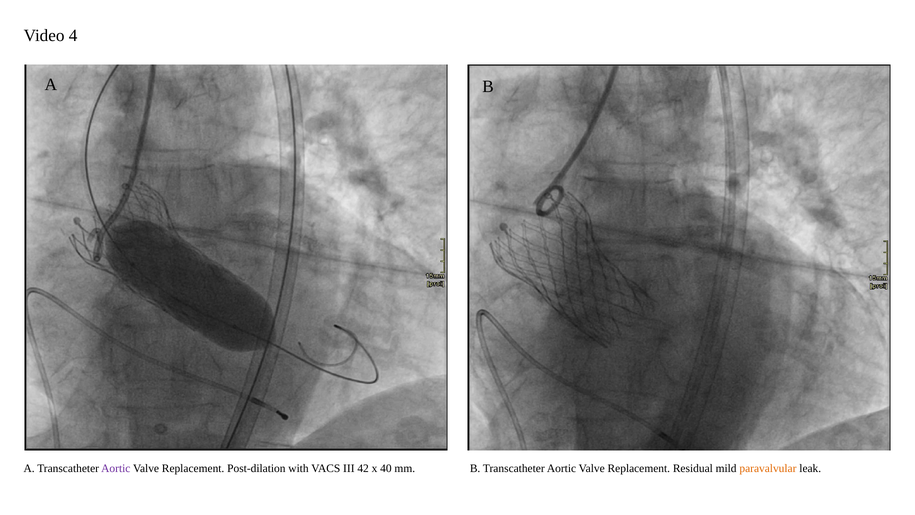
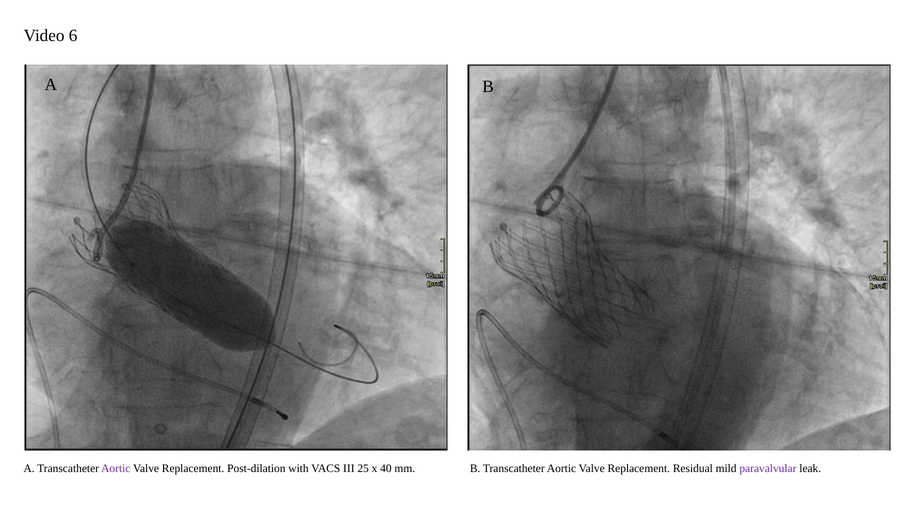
4: 4 -> 6 (73, 36)
42: 42 -> 25 (363, 468)
paravalvular colour: orange -> purple (768, 468)
